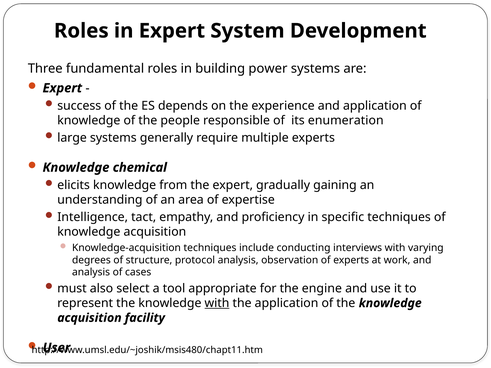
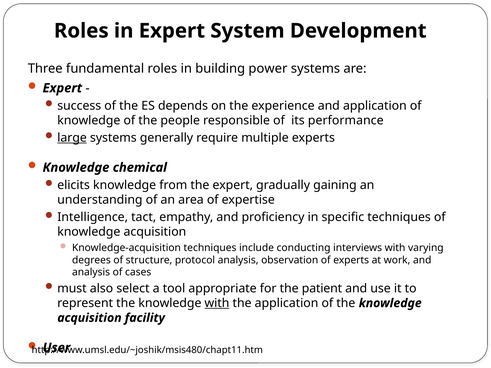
enumeration: enumeration -> performance (346, 120)
large underline: none -> present (72, 138)
engine: engine -> patient (322, 289)
